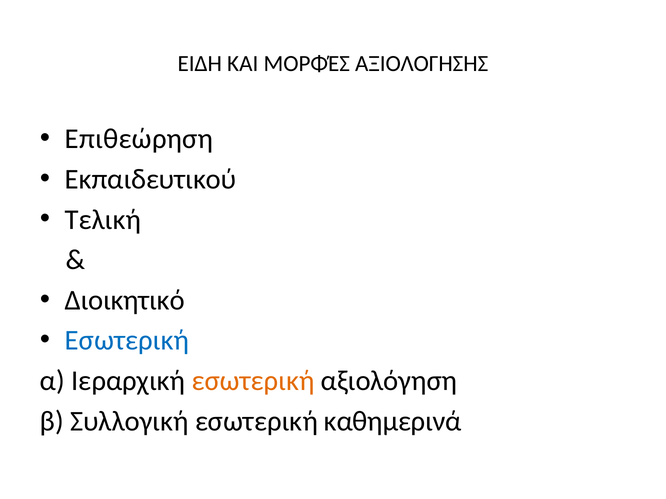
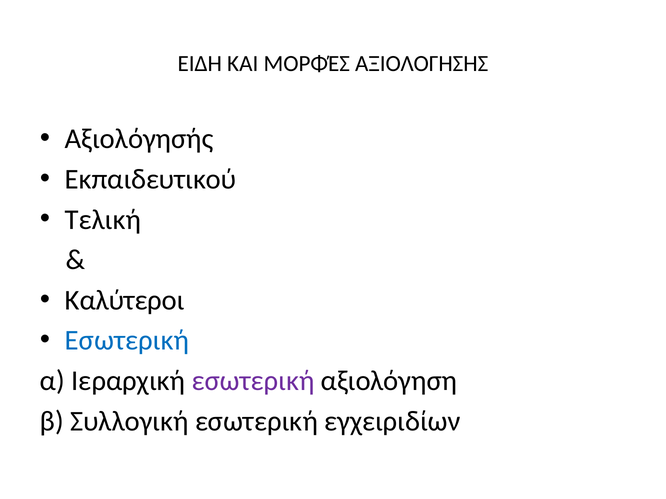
Επιθεώρηση: Επιθεώρηση -> Αξιολόγησής (139, 139)
Διοικητικό: Διοικητικό -> Καλύτεροι (125, 301)
εσωτερική colour: orange -> purple (253, 381)
καθημερινά: καθημερινά -> εγχειριδίων (393, 422)
